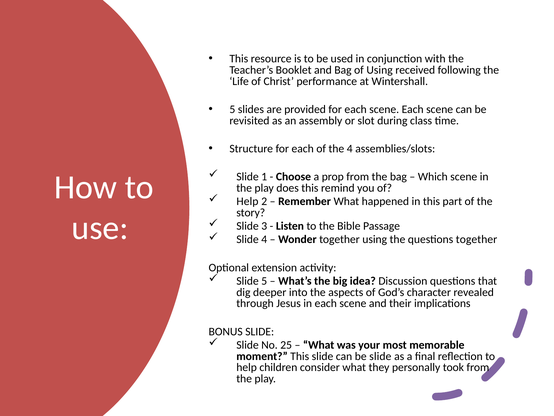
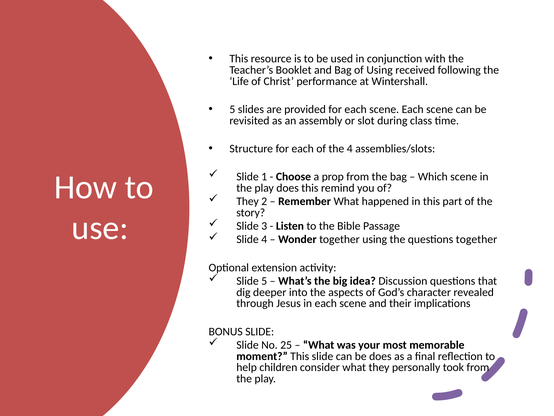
Help: Help -> They (248, 201)
be slide: slide -> does (380, 356)
